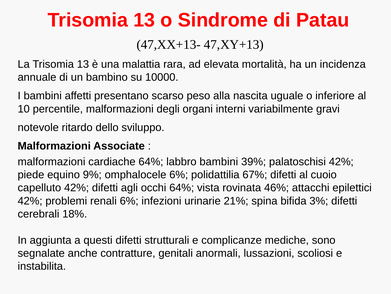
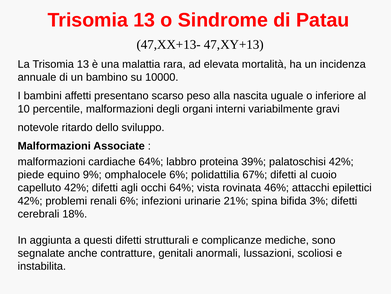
labbro bambini: bambini -> proteina (219, 161)
